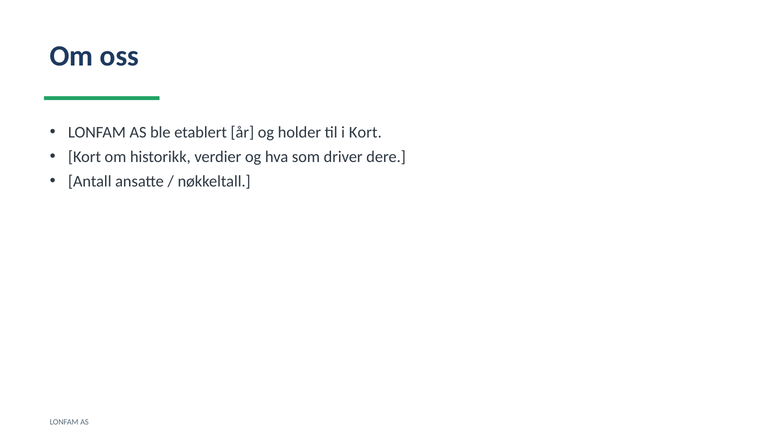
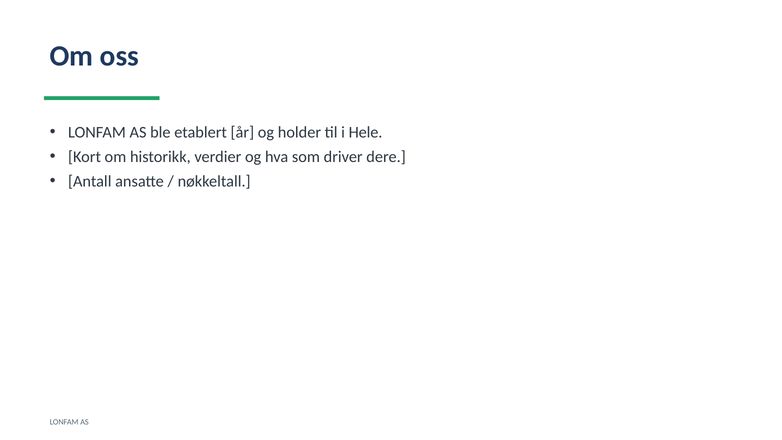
i Kort: Kort -> Hele (366, 132)
